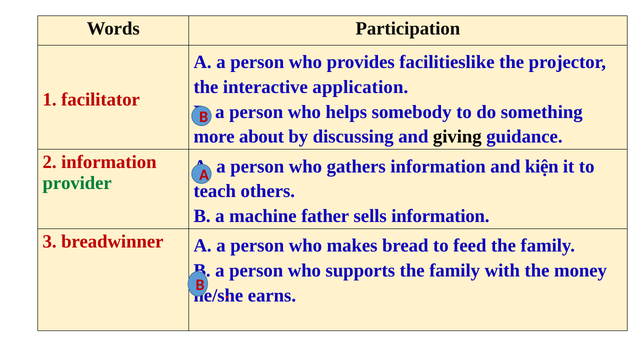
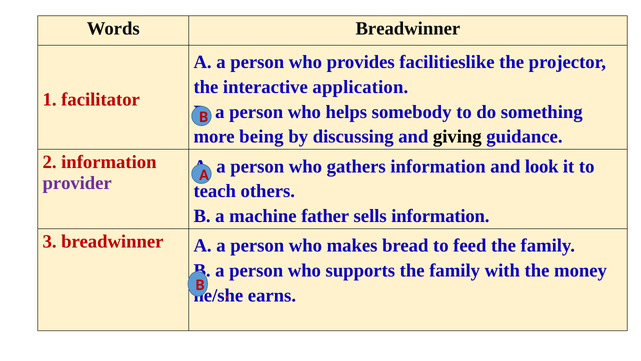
Words Participation: Participation -> Breadwinner (408, 29)
about: about -> being (261, 137)
kiện: kiện -> look (542, 166)
provider colour: green -> purple (77, 183)
